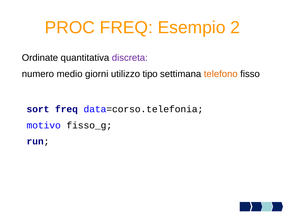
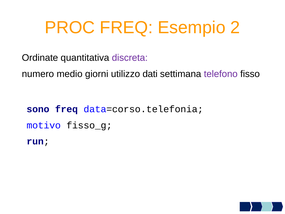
tipo: tipo -> dati (150, 74)
telefono colour: orange -> purple (221, 74)
sort: sort -> sono (38, 109)
